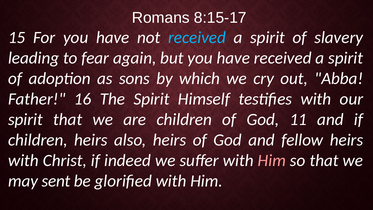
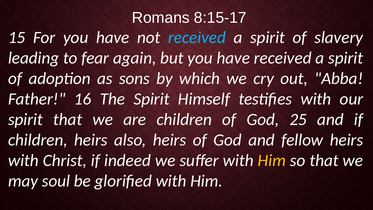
11: 11 -> 25 (298, 119)
Him colour: pink -> yellow (272, 160)
sent: sent -> soul (56, 181)
